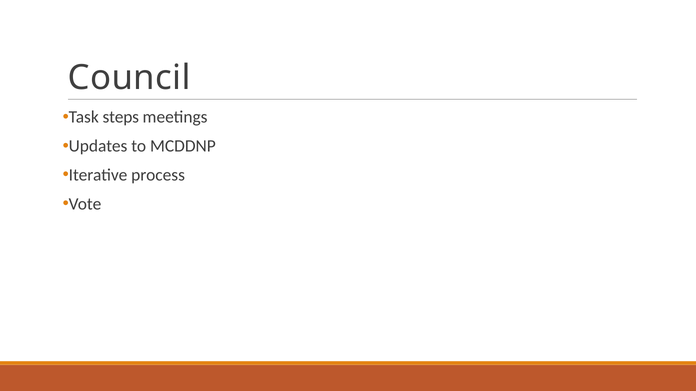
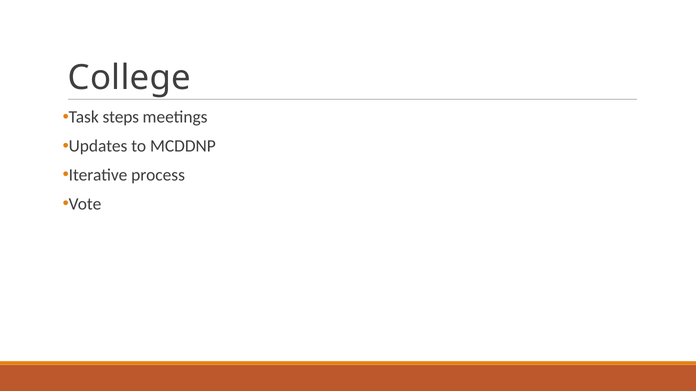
Council: Council -> College (129, 78)
